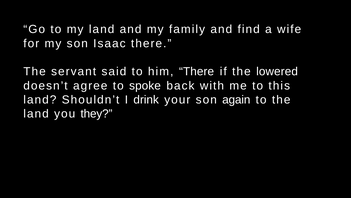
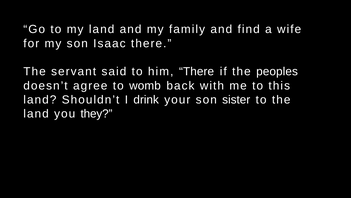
lowered: lowered -> peoples (277, 71)
spoke: spoke -> womb (145, 85)
again: again -> sister (236, 99)
